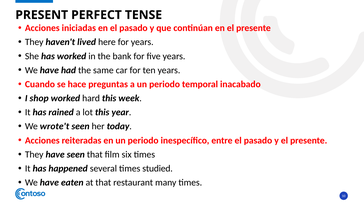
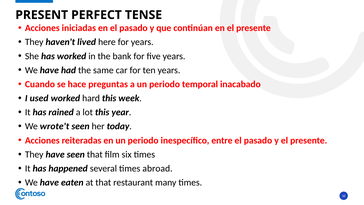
shop: shop -> used (39, 98)
studied: studied -> abroad (157, 168)
